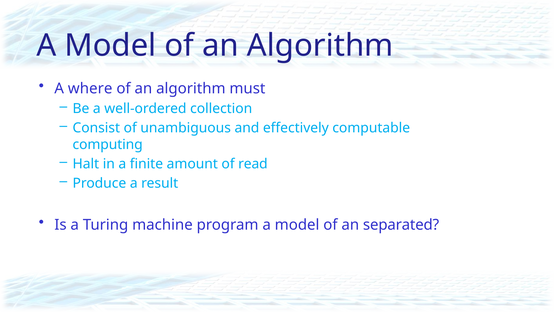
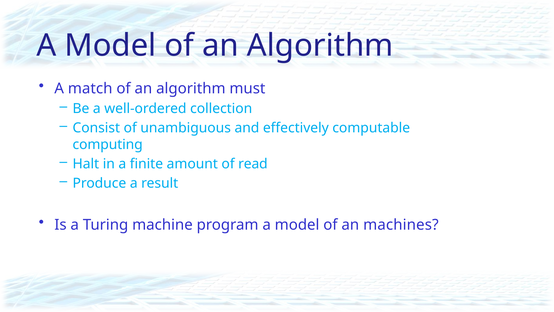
where: where -> match (90, 88)
separated: separated -> machines (401, 224)
